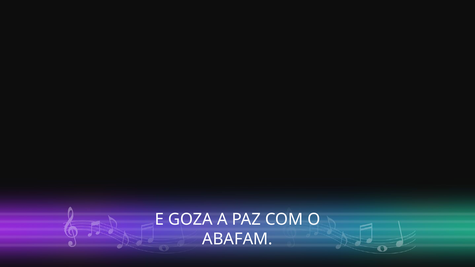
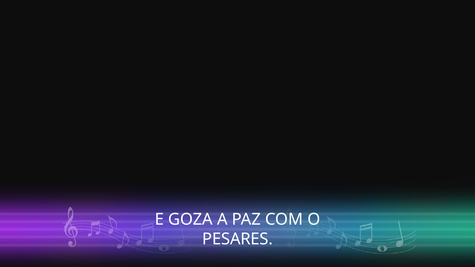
ABAFAM: ABAFAM -> PESARES (238, 239)
